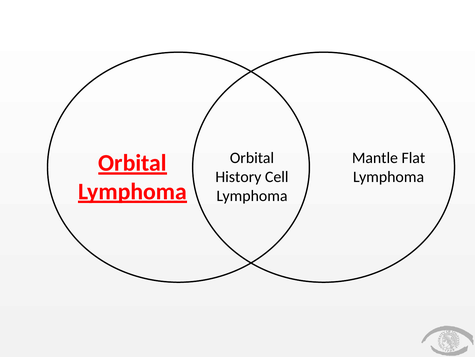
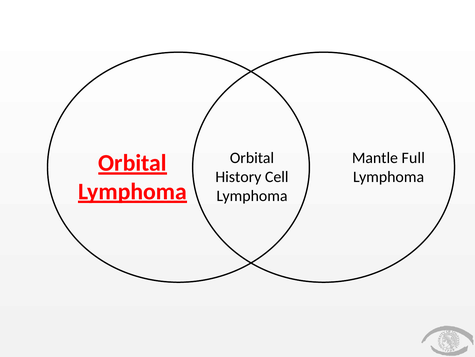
Flat: Flat -> Full (413, 157)
